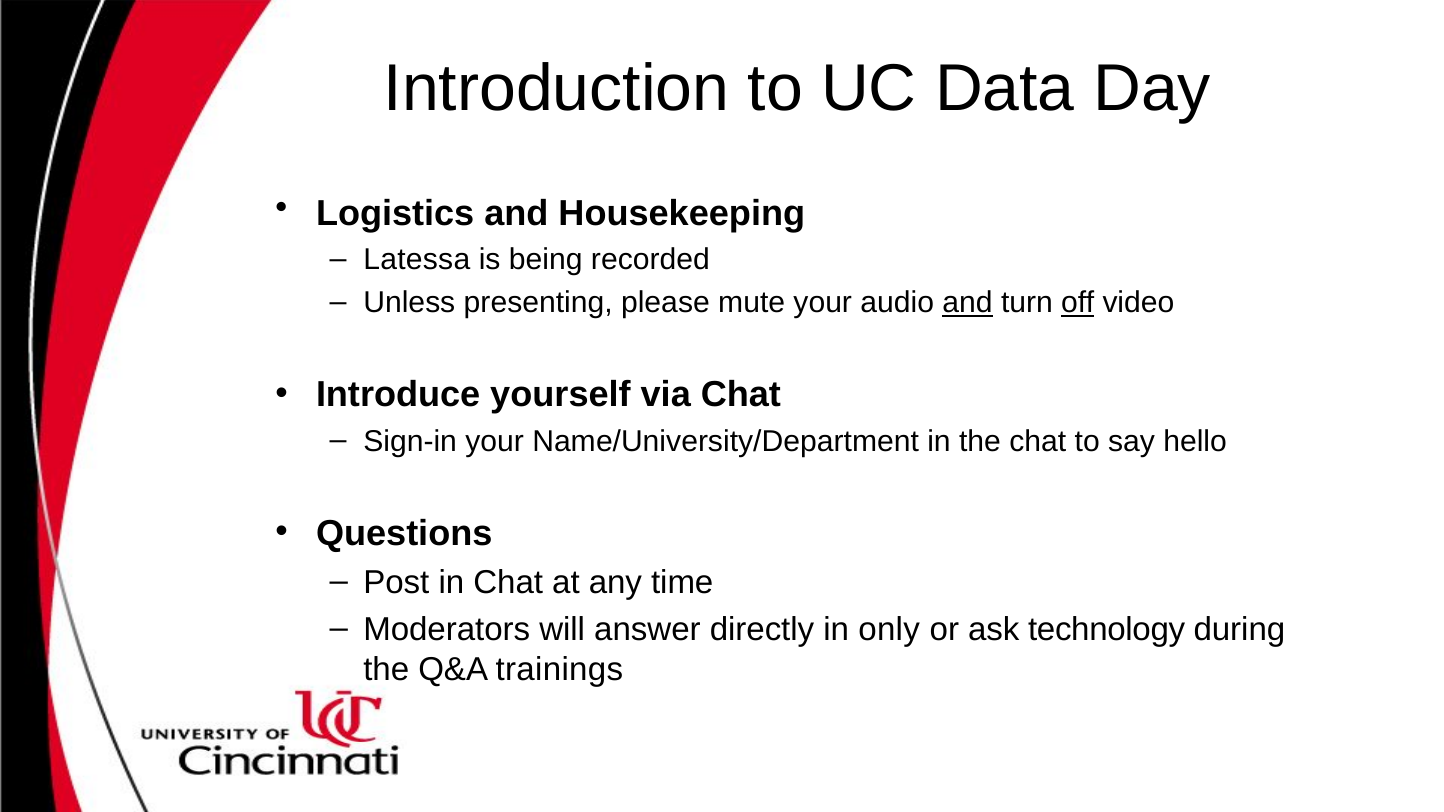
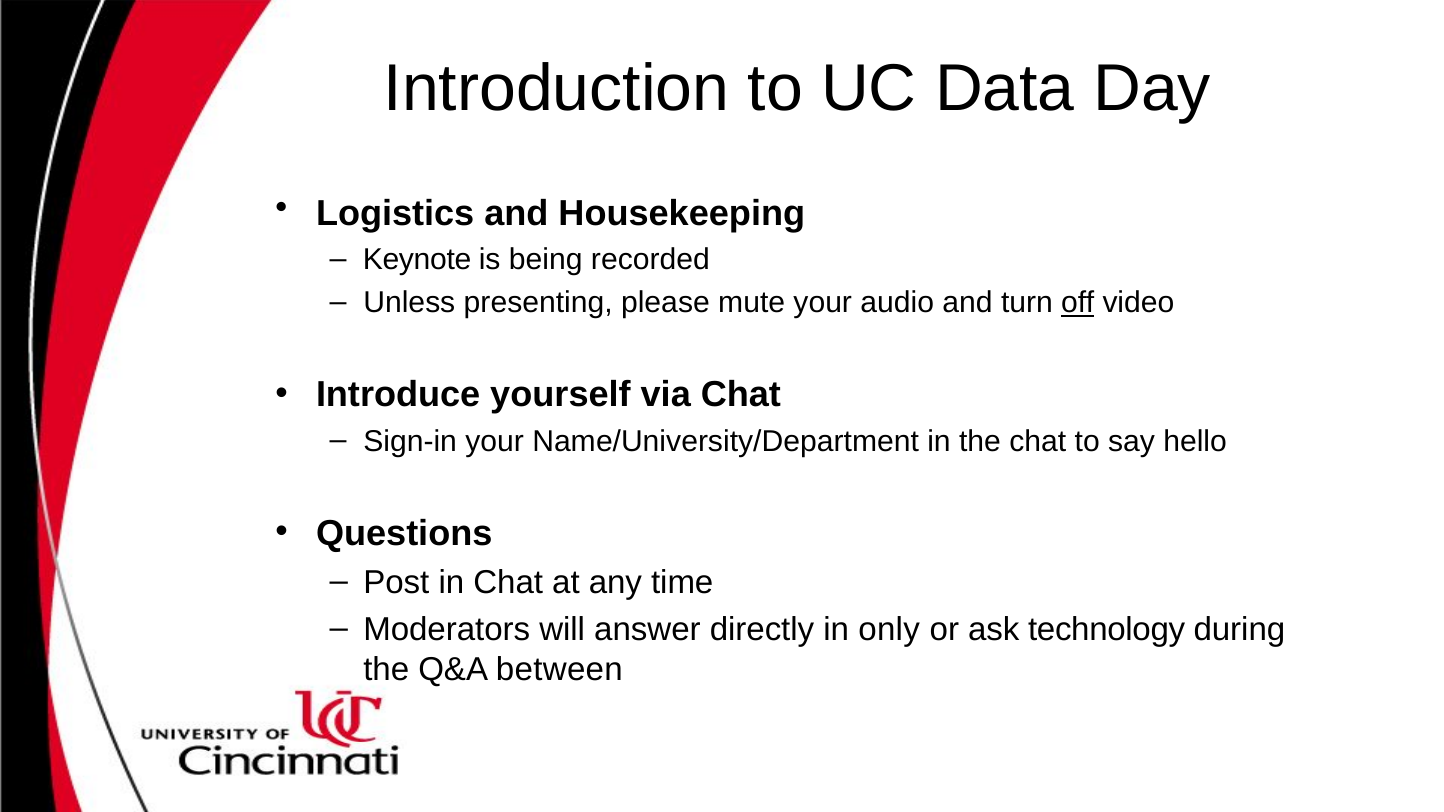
Latessa: Latessa -> Keynote (417, 260)
and underline: present -> none (967, 303)
trainings: trainings -> between (559, 670)
